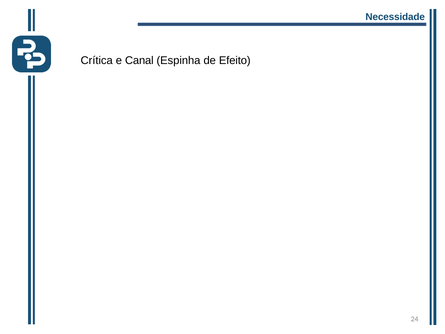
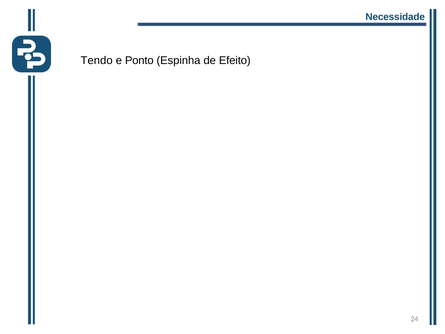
Crítica: Crítica -> Tendo (97, 60)
Canal: Canal -> Ponto (139, 60)
